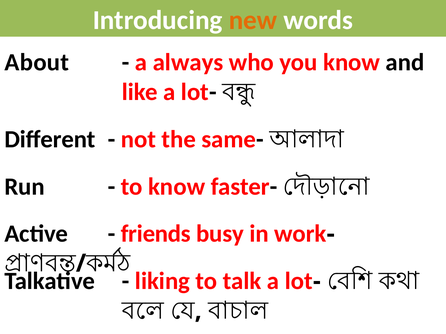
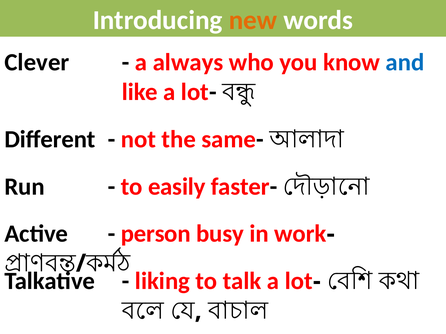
About: About -> Clever (37, 62)
and colour: black -> blue (405, 62)
to know: know -> easily (177, 187)
friends: friends -> person (156, 234)
